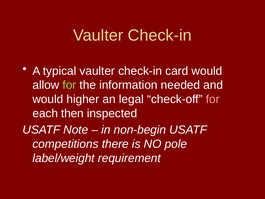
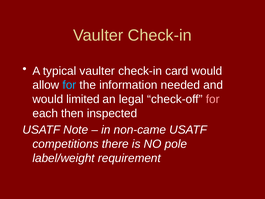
for colour: light green -> light blue (69, 85)
higher: higher -> limited (83, 99)
non-begin: non-begin -> non-came (140, 130)
